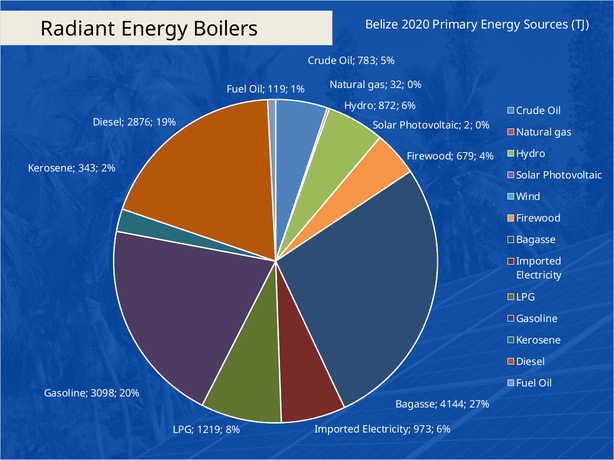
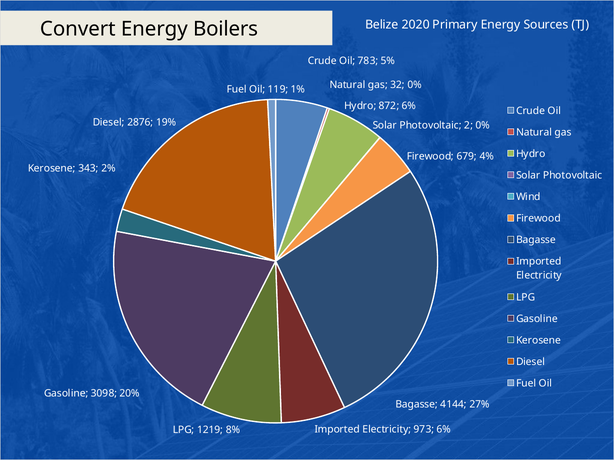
Radiant: Radiant -> Convert (78, 29)
